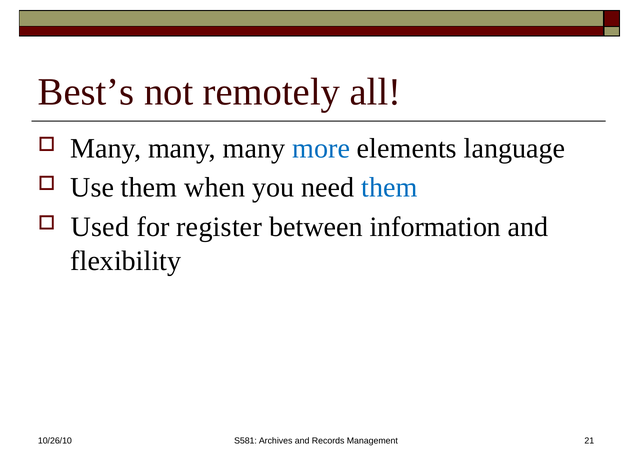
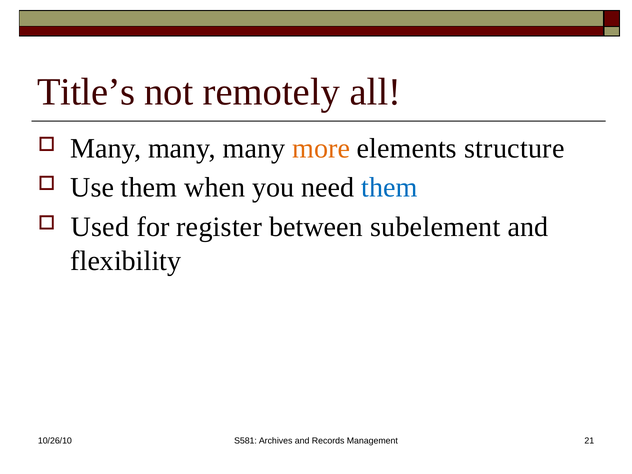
Best’s: Best’s -> Title’s (86, 92)
more colour: blue -> orange (321, 148)
language: language -> structure (514, 148)
information: information -> subelement (435, 227)
